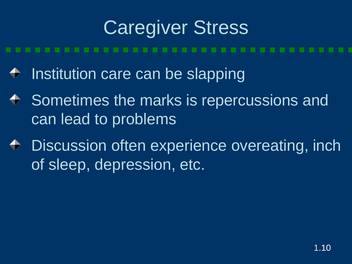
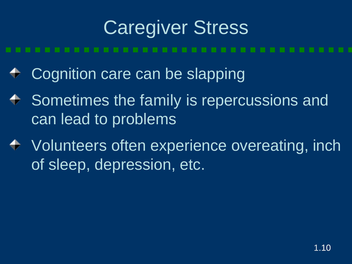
Institution: Institution -> Cognition (64, 74)
marks: marks -> family (161, 100)
Discussion: Discussion -> Volunteers (69, 146)
